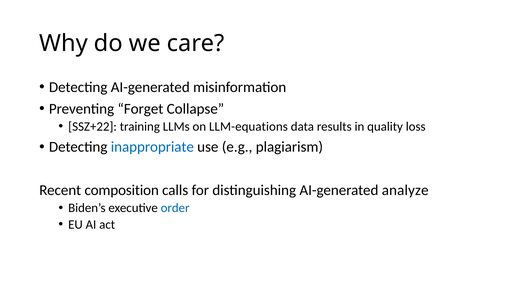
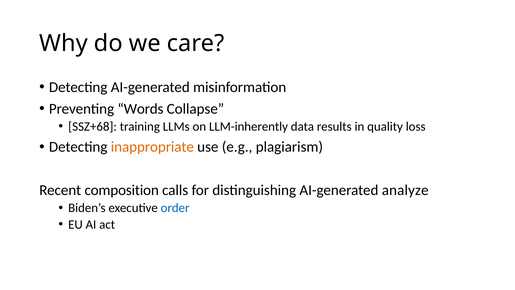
Forget: Forget -> Words (141, 109)
SSZ+22: SSZ+22 -> SSZ+68 (93, 126)
LLM-equations: LLM-equations -> LLM-inherently (249, 126)
inappropriate colour: blue -> orange (152, 147)
